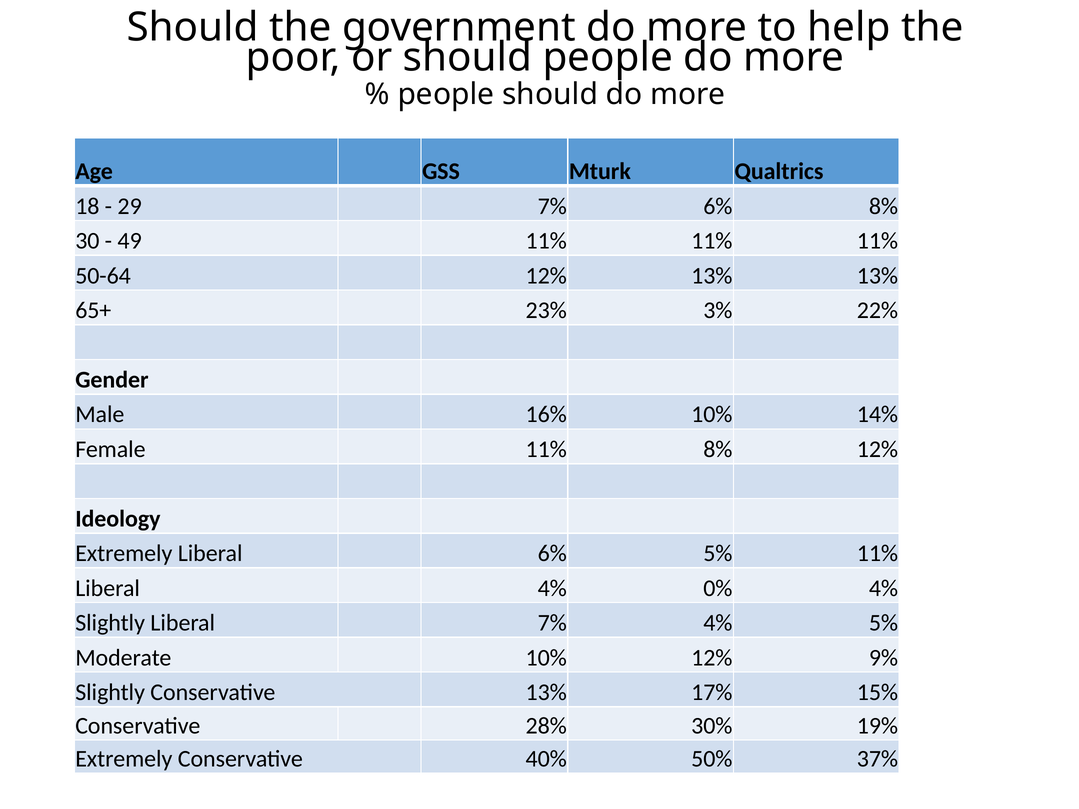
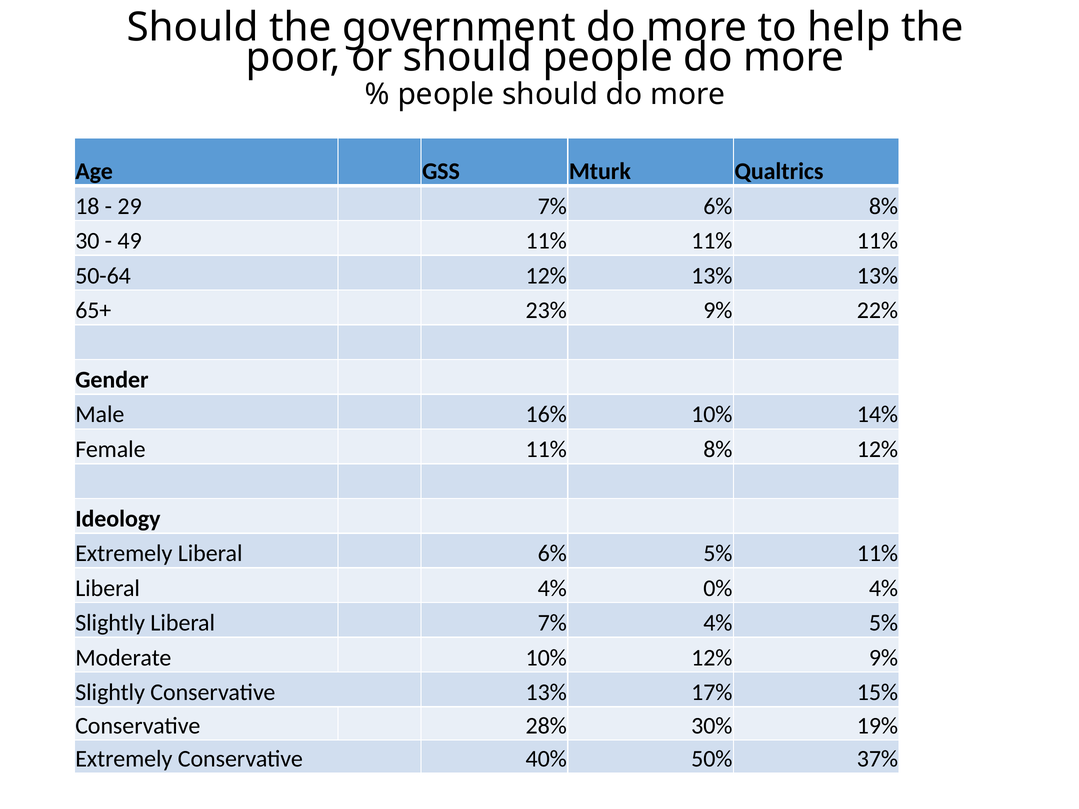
23% 3%: 3% -> 9% (718, 310)
